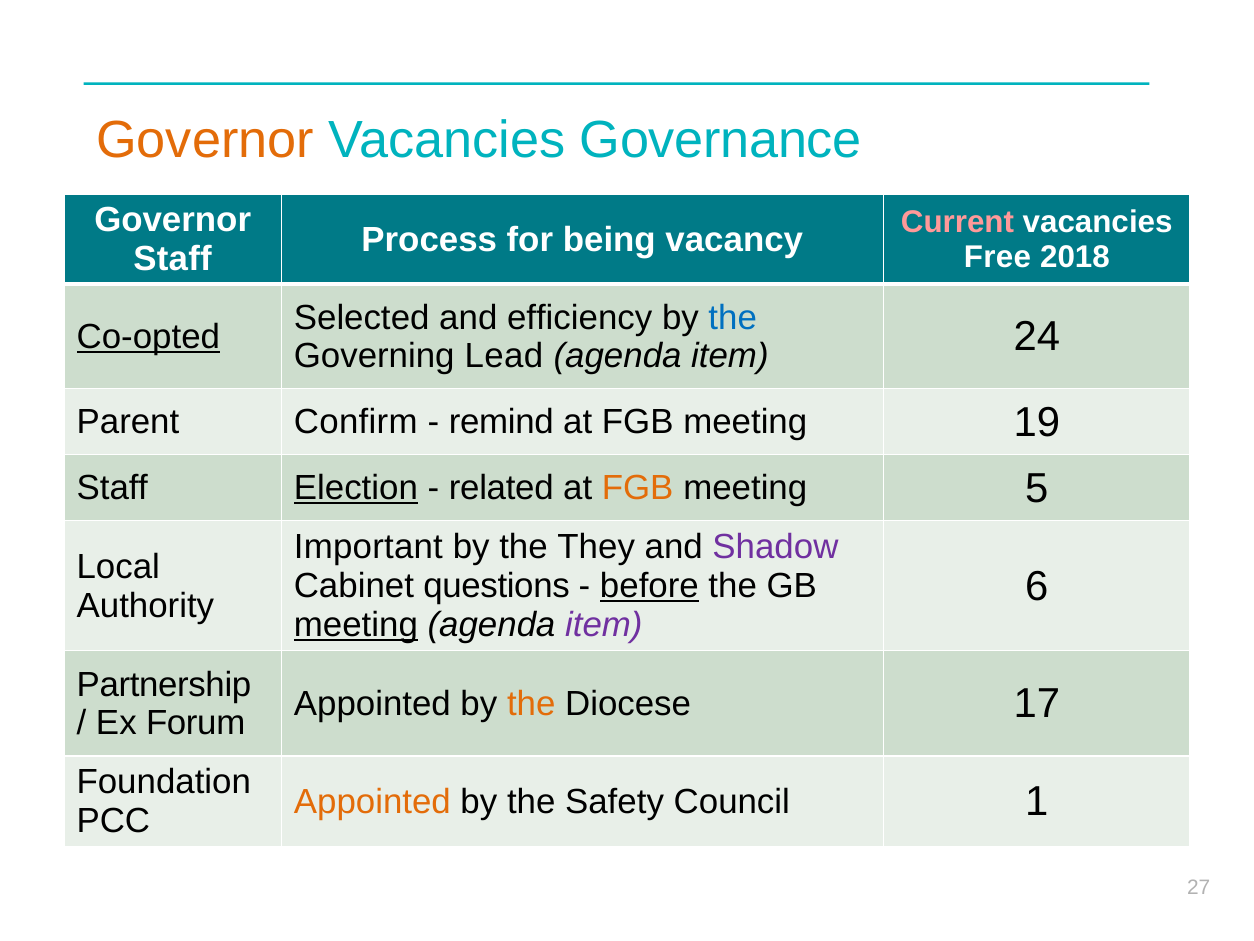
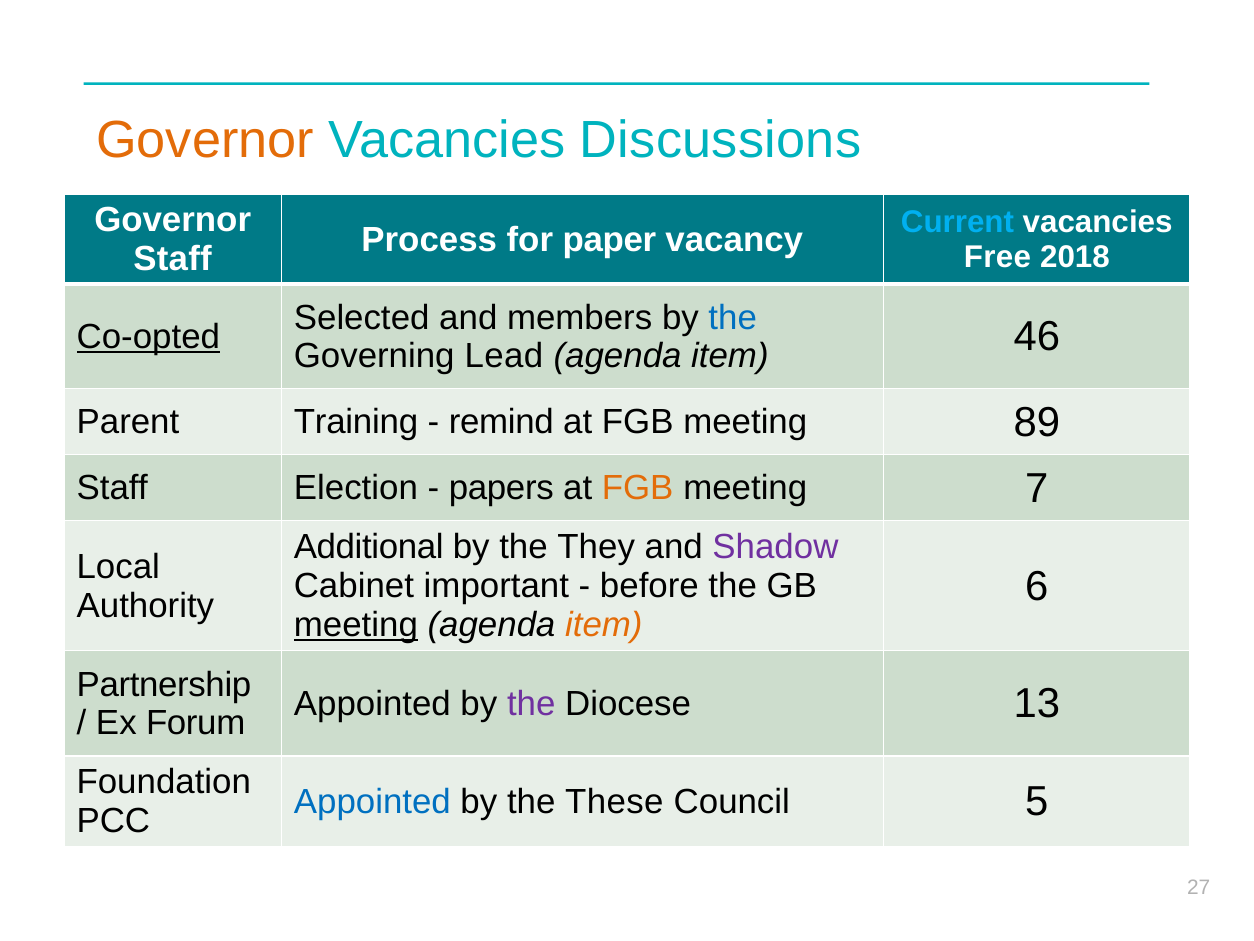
Governance: Governance -> Discussions (721, 140)
Current colour: pink -> light blue (957, 222)
being: being -> paper (609, 239)
efficiency: efficiency -> members (580, 317)
24: 24 -> 46 (1037, 337)
Confirm: Confirm -> Training (356, 422)
19: 19 -> 89 (1037, 422)
Election underline: present -> none (356, 488)
related: related -> papers (501, 488)
5: 5 -> 7 (1037, 488)
Important: Important -> Additional (369, 547)
questions: questions -> important (496, 586)
before underline: present -> none (649, 586)
item colour: purple -> orange (604, 625)
the colour: orange -> purple (531, 704)
17: 17 -> 13 (1037, 704)
Appointed colour: orange -> blue (372, 801)
Safety: Safety -> These (614, 801)
1: 1 -> 5 (1037, 802)
